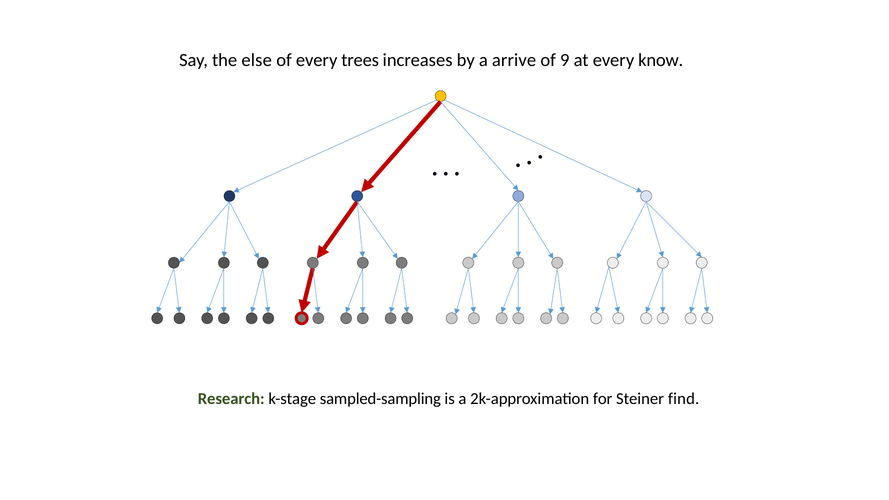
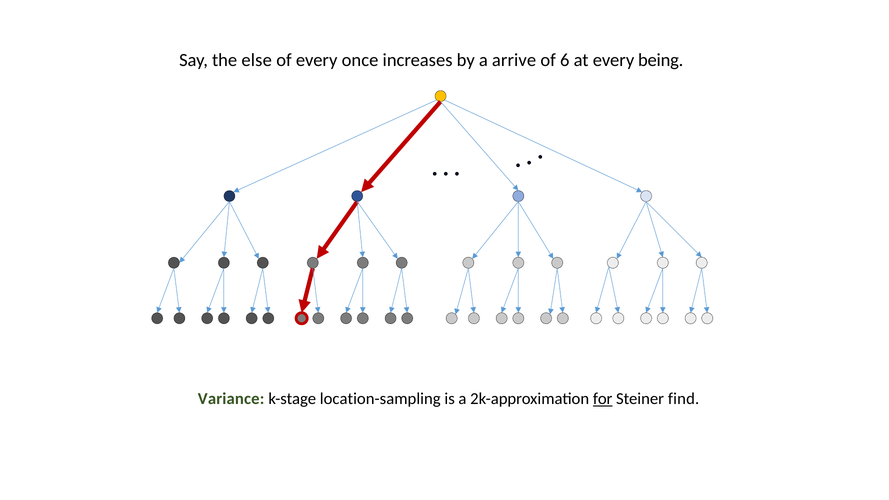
trees: trees -> once (360, 60)
9: 9 -> 6 (565, 60)
know: know -> being (661, 60)
Research: Research -> Variance (231, 399)
sampled-sampling: sampled-sampling -> location-sampling (380, 399)
for underline: none -> present (603, 399)
